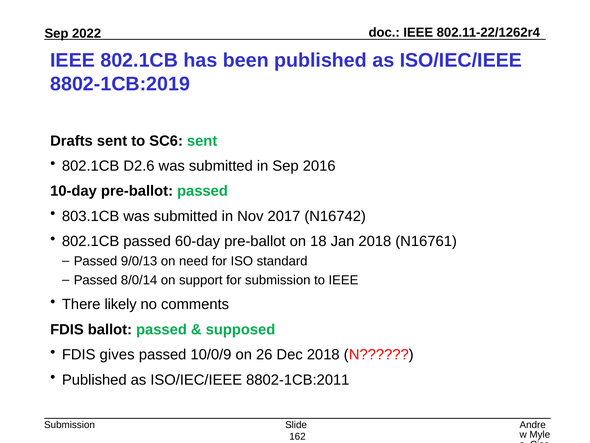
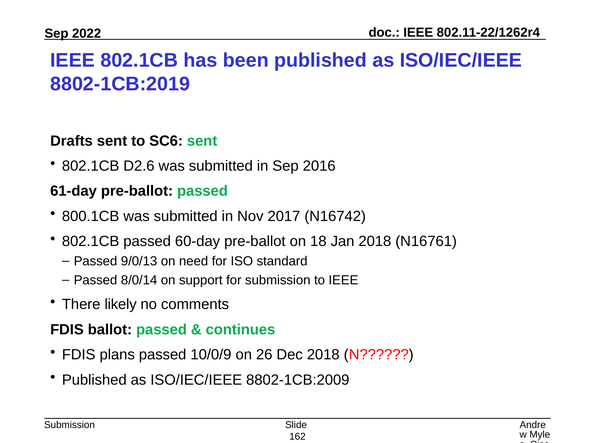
10-day: 10-day -> 61-day (74, 191)
803.1CB: 803.1CB -> 800.1CB (91, 216)
supposed: supposed -> continues (240, 329)
gives: gives -> plans (117, 354)
8802-1CB:2011: 8802-1CB:2011 -> 8802-1CB:2009 (298, 379)
